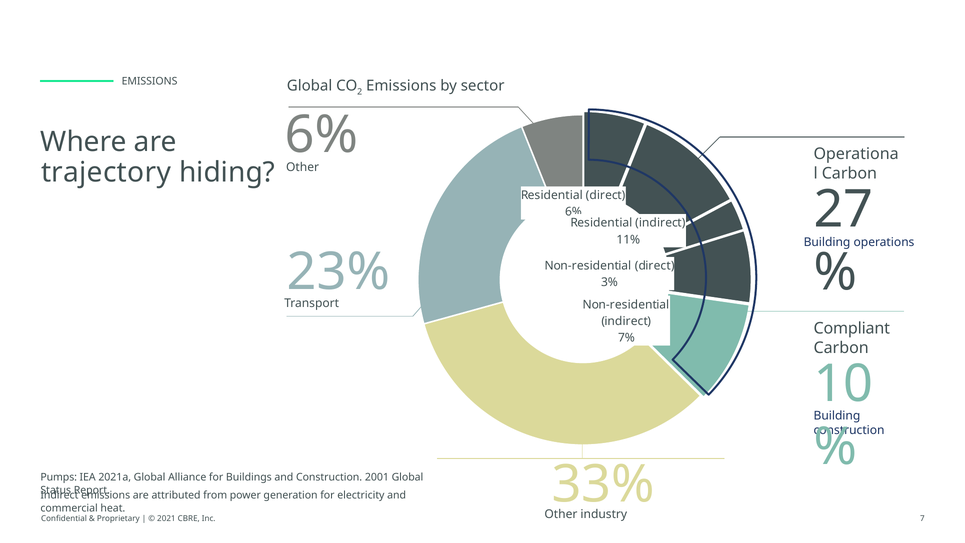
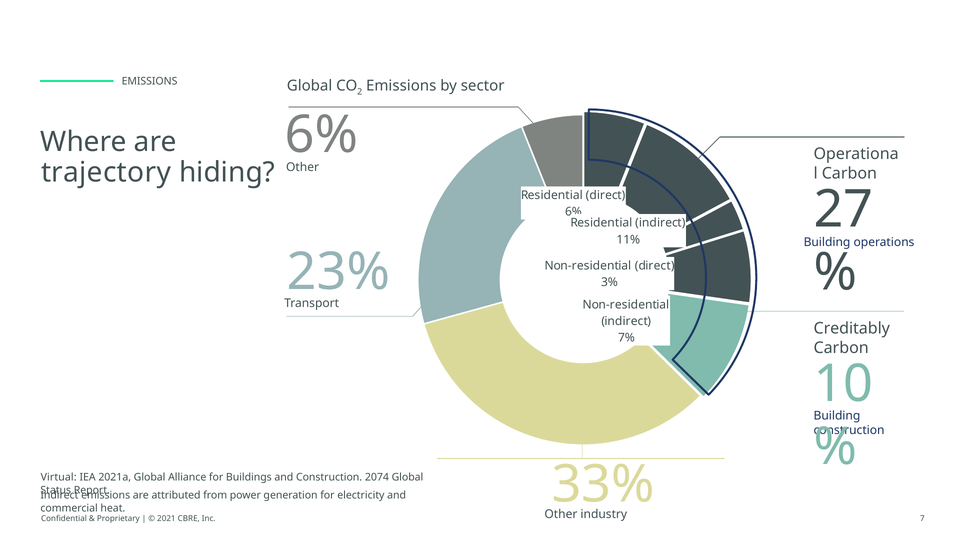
Compliant: Compliant -> Creditably (852, 328)
Pumps: Pumps -> Virtual (59, 477)
2001: 2001 -> 2074 (377, 477)
